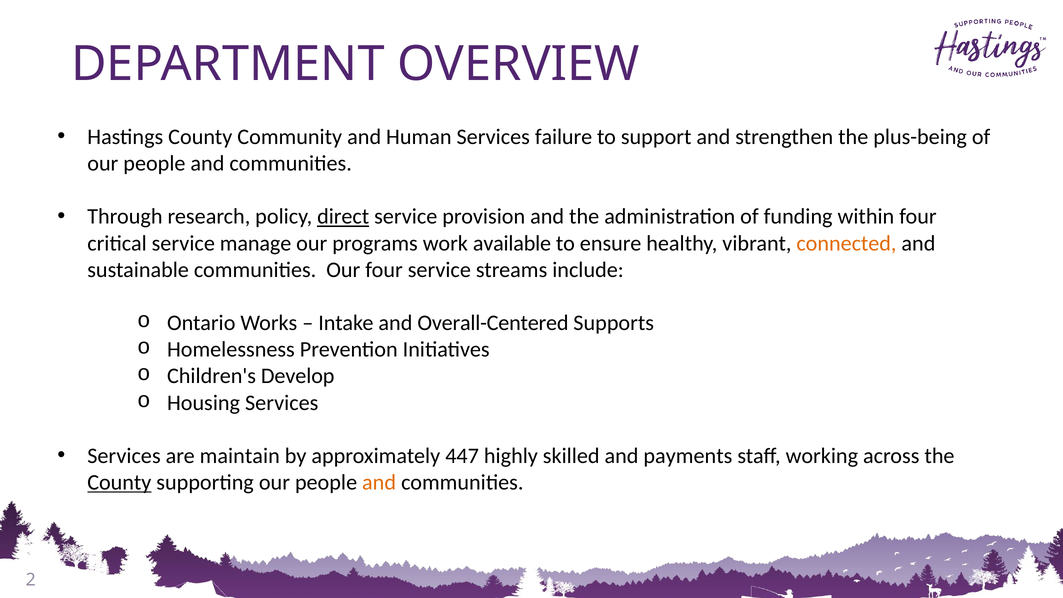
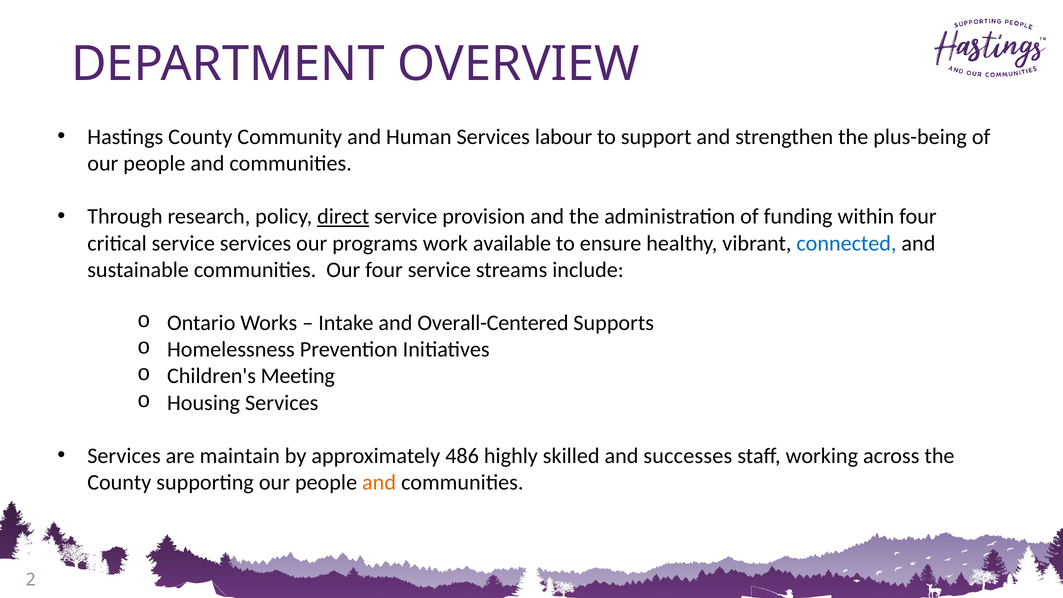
failure: failure -> labour (564, 137)
service manage: manage -> services (256, 243)
connected colour: orange -> blue (846, 243)
Develop: Develop -> Meeting (298, 376)
447: 447 -> 486 (462, 456)
payments: payments -> successes (688, 456)
County underline: present -> none (119, 482)
